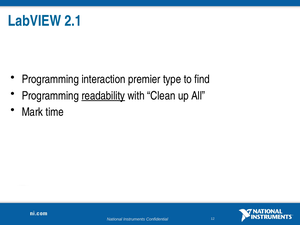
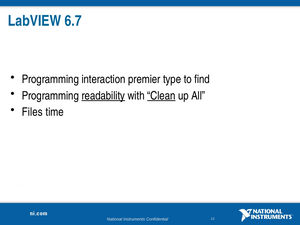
2.1: 2.1 -> 6.7 (73, 21)
Clean underline: none -> present (161, 96)
Mark: Mark -> Files (32, 112)
